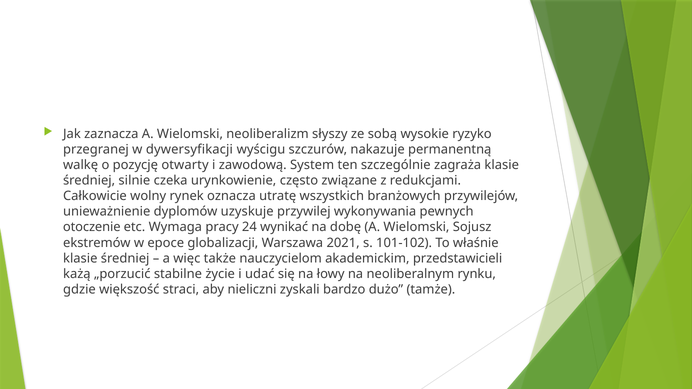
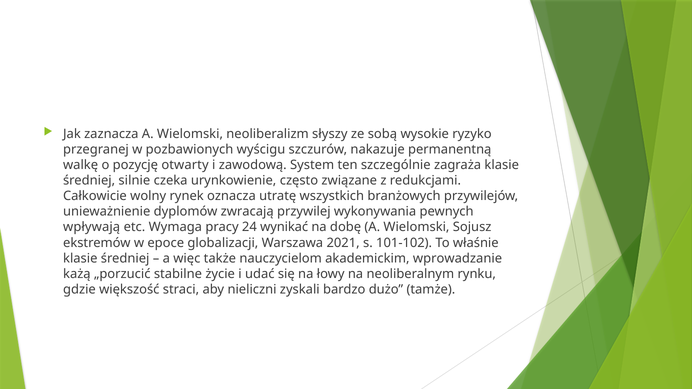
dywersyfikacji: dywersyfikacji -> pozbawionych (190, 149)
uzyskuje: uzyskuje -> zwracają (247, 212)
otoczenie: otoczenie -> wpływają (92, 227)
przedstawicieli: przedstawicieli -> wprowadzanie (458, 258)
